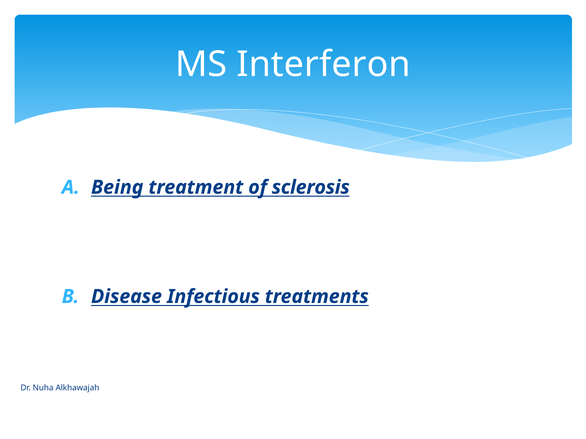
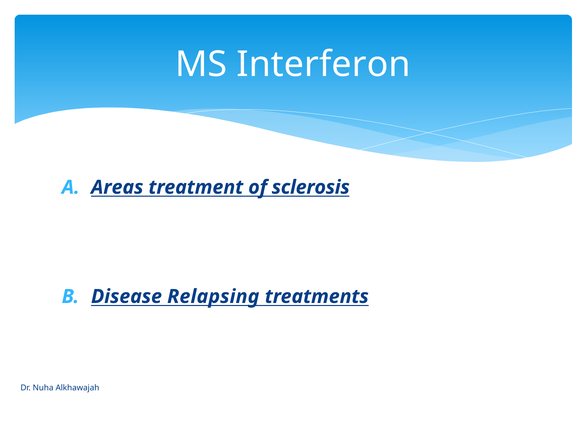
Being: Being -> Areas (117, 187)
Infectious: Infectious -> Relapsing (213, 297)
